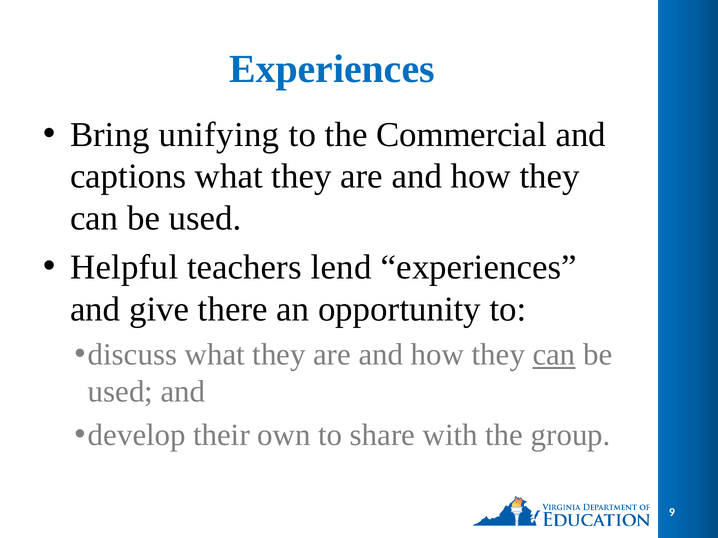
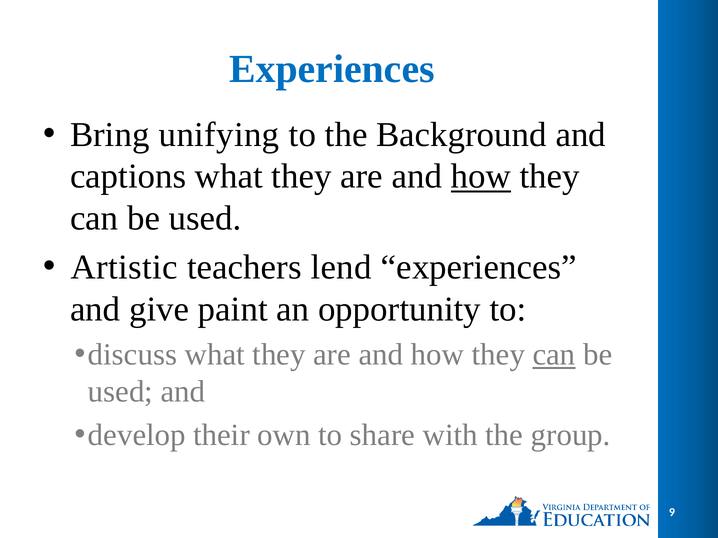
Commercial: Commercial -> Background (461, 135)
how underline: none -> present (481, 177)
Helpful: Helpful -> Artistic (124, 268)
there: there -> paint (233, 309)
